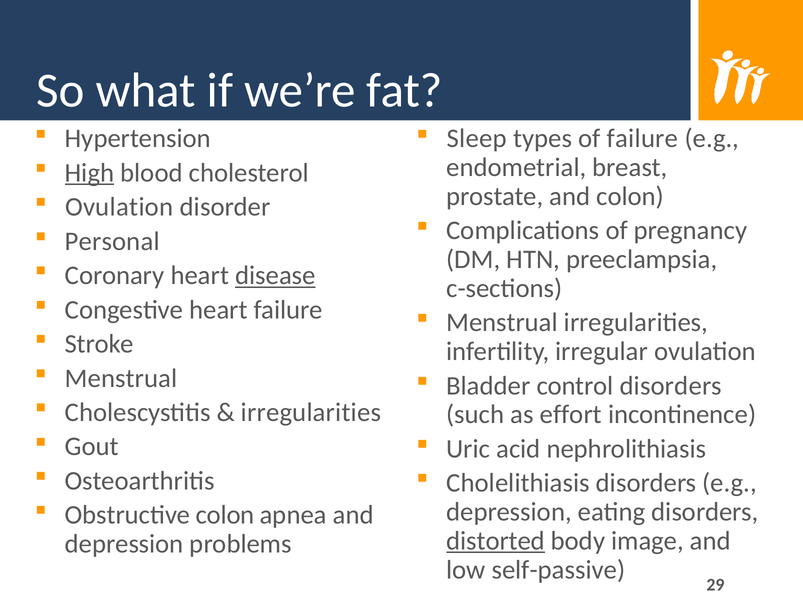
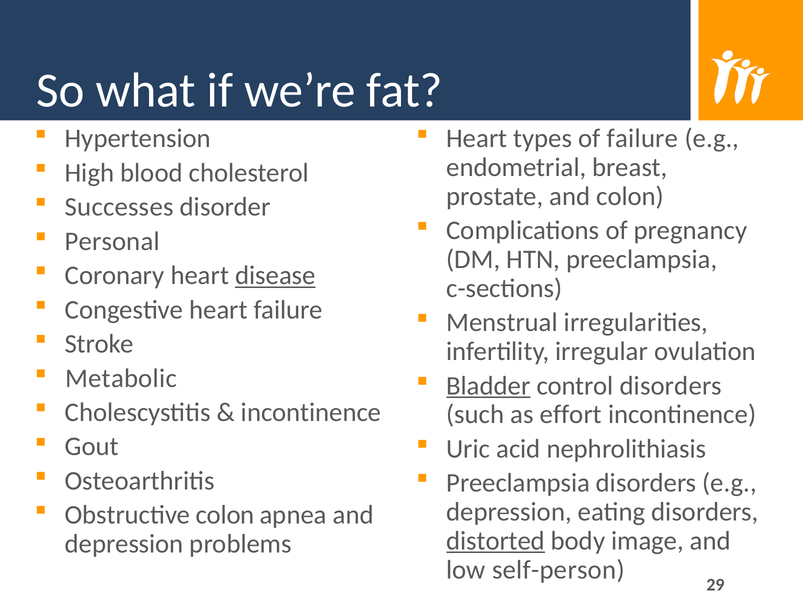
Sleep: Sleep -> Heart (477, 139)
High underline: present -> none (90, 173)
Ovulation: Ovulation -> Successes (119, 207)
Menstrual: Menstrual -> Metabolic (121, 378)
Bladder underline: none -> present (488, 386)
irregularities: irregularities -> incontinence (311, 413)
Cholelithiasis: Cholelithiasis -> Preeclampsia (518, 483)
self-passive: self-passive -> self-person (558, 570)
